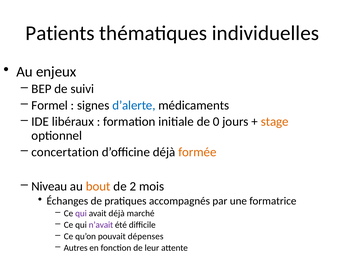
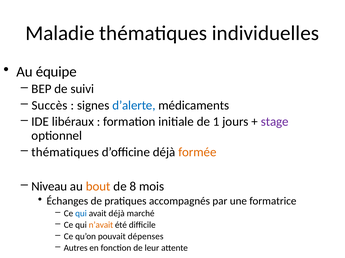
Patients: Patients -> Maladie (60, 33)
enjeux: enjeux -> équipe (56, 72)
Formel: Formel -> Succès (50, 106)
0: 0 -> 1 (216, 122)
stage colour: orange -> purple (275, 122)
concertation: concertation -> thématiques (65, 152)
2: 2 -> 8 (133, 187)
qui colour: purple -> blue (81, 214)
n’avait colour: purple -> orange (101, 225)
